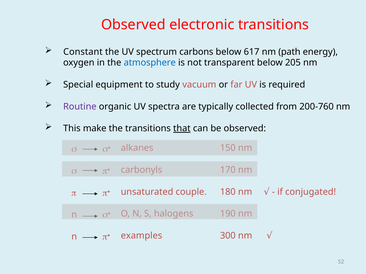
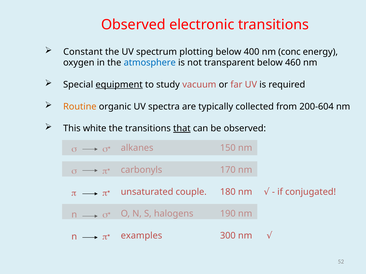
carbons: carbons -> plotting (196, 52)
617: 617 -> 400 (252, 52)
path: path -> conc (289, 52)
205: 205 -> 460 (293, 63)
equipment underline: none -> present (119, 85)
Routine colour: purple -> orange (80, 107)
200-760: 200-760 -> 200-604 (317, 107)
make: make -> white (95, 129)
